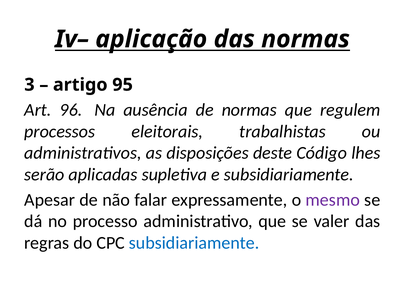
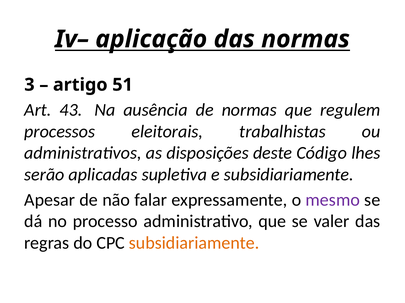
95: 95 -> 51 (123, 85)
96: 96 -> 43 (71, 110)
subsidiariamente colour: blue -> orange (194, 244)
